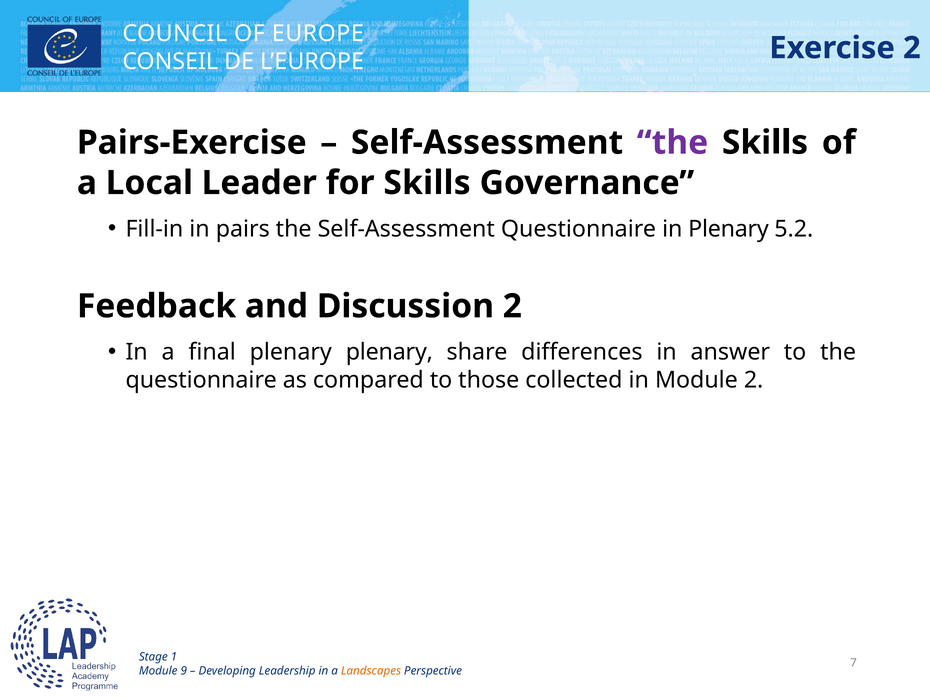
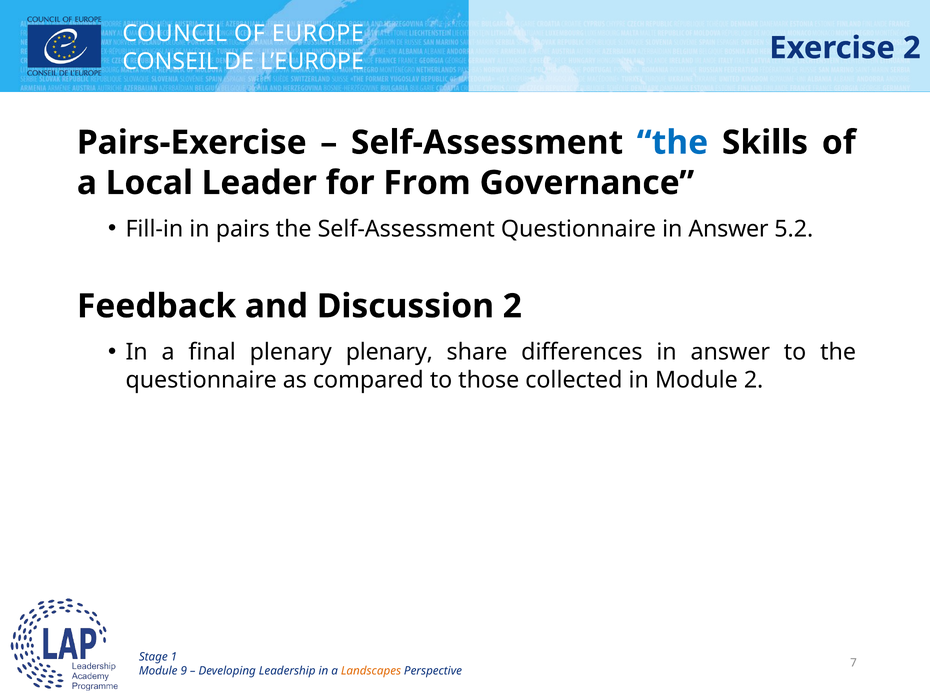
the colour: purple -> blue (672, 143)
for Skills: Skills -> From (427, 183)
Questionnaire in Plenary: Plenary -> Answer (729, 229)
